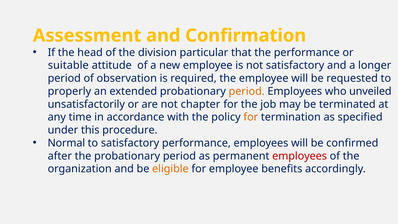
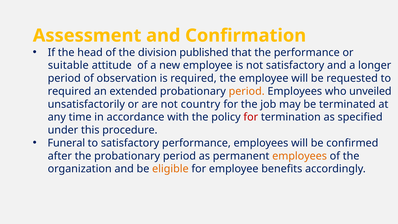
particular: particular -> published (204, 52)
properly: properly -> required (69, 91)
chapter: chapter -> country (201, 104)
for colour: orange -> red (251, 117)
Normal: Normal -> Funeral (66, 143)
employees colour: red -> orange (300, 156)
